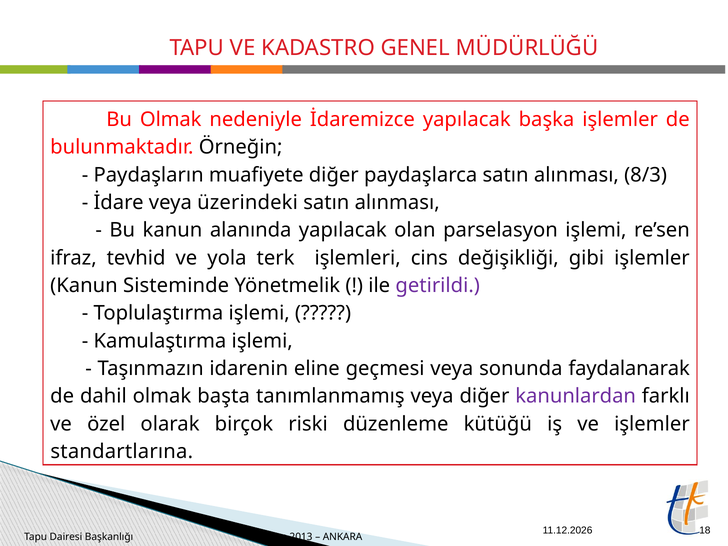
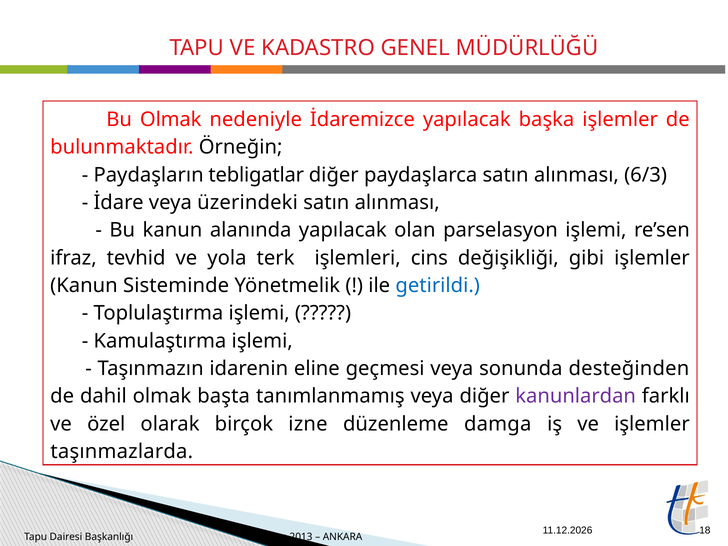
muafiyete: muafiyete -> tebligatlar (256, 175)
8/3: 8/3 -> 6/3 (646, 175)
getirildi colour: purple -> blue (438, 286)
faydalanarak: faydalanarak -> desteğinden (629, 369)
riski: riski -> izne (308, 424)
kütüğü: kütüğü -> damga (498, 424)
standartlarına: standartlarına -> taşınmazlarda (122, 452)
